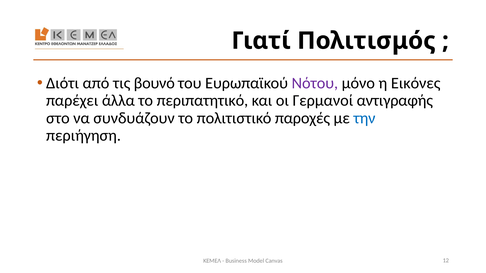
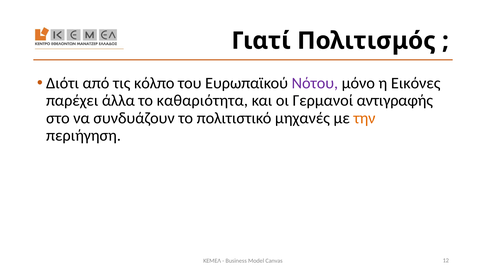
βουνό: βουνό -> κόλπο (154, 83)
περιπατητικό: περιπατητικό -> καθαριότητα (202, 101)
παροχές: παροχές -> μηχανές (302, 118)
την colour: blue -> orange (364, 118)
